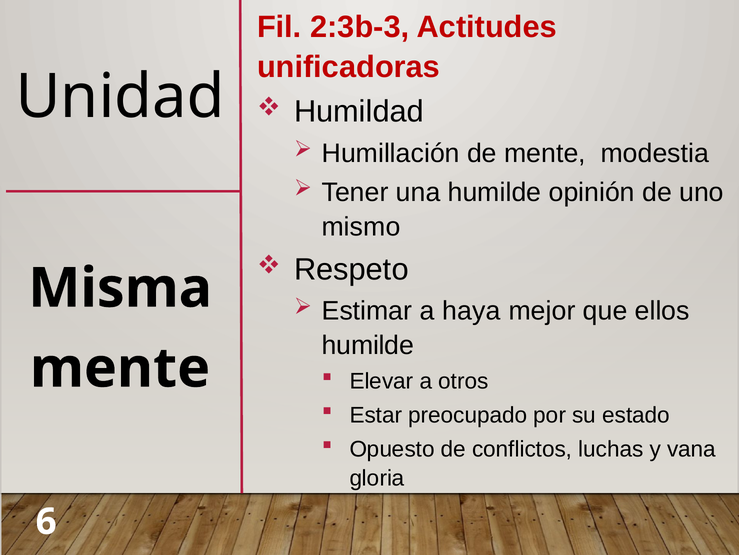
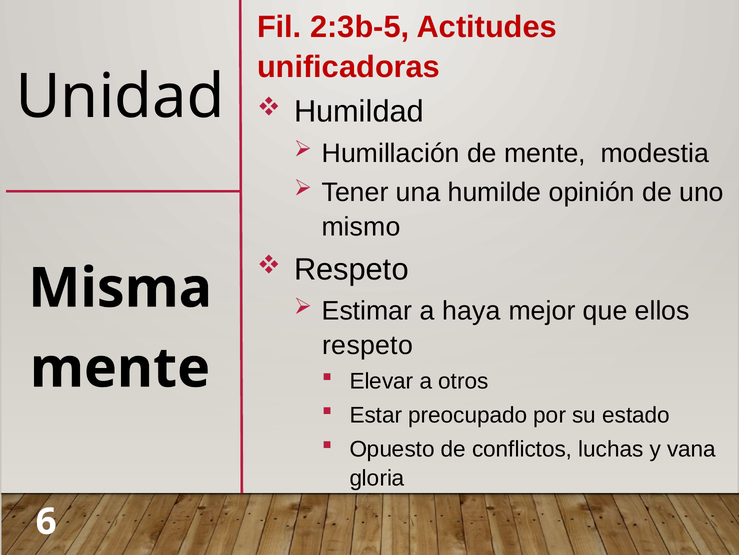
2:3b-3: 2:3b-3 -> 2:3b-5 (360, 27)
humilde: humilde -> respeto (368, 345)
